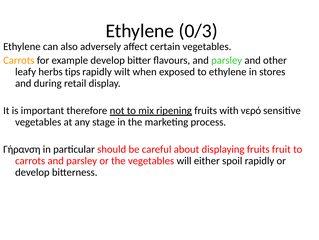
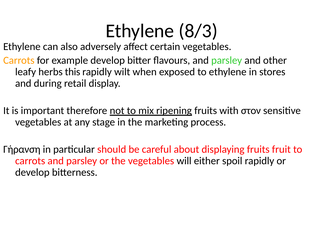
0/3: 0/3 -> 8/3 (198, 31)
tips: tips -> this (73, 72)
νερό: νερό -> στον (251, 110)
